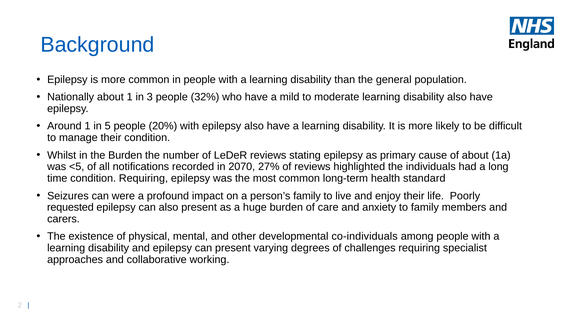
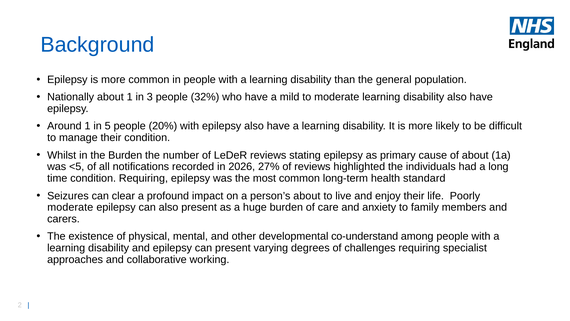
2070: 2070 -> 2026 (242, 167)
were: were -> clear (123, 196)
person’s family: family -> about (307, 196)
requested: requested -> moderate (70, 207)
co-individuals: co-individuals -> co-understand (365, 236)
